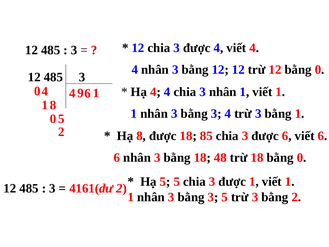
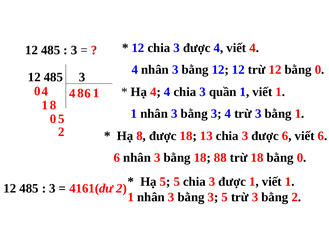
9: 9 -> 8 (80, 93)
3 nhân: nhân -> quần (223, 92)
85: 85 -> 13 (206, 136)
48: 48 -> 88 (220, 158)
